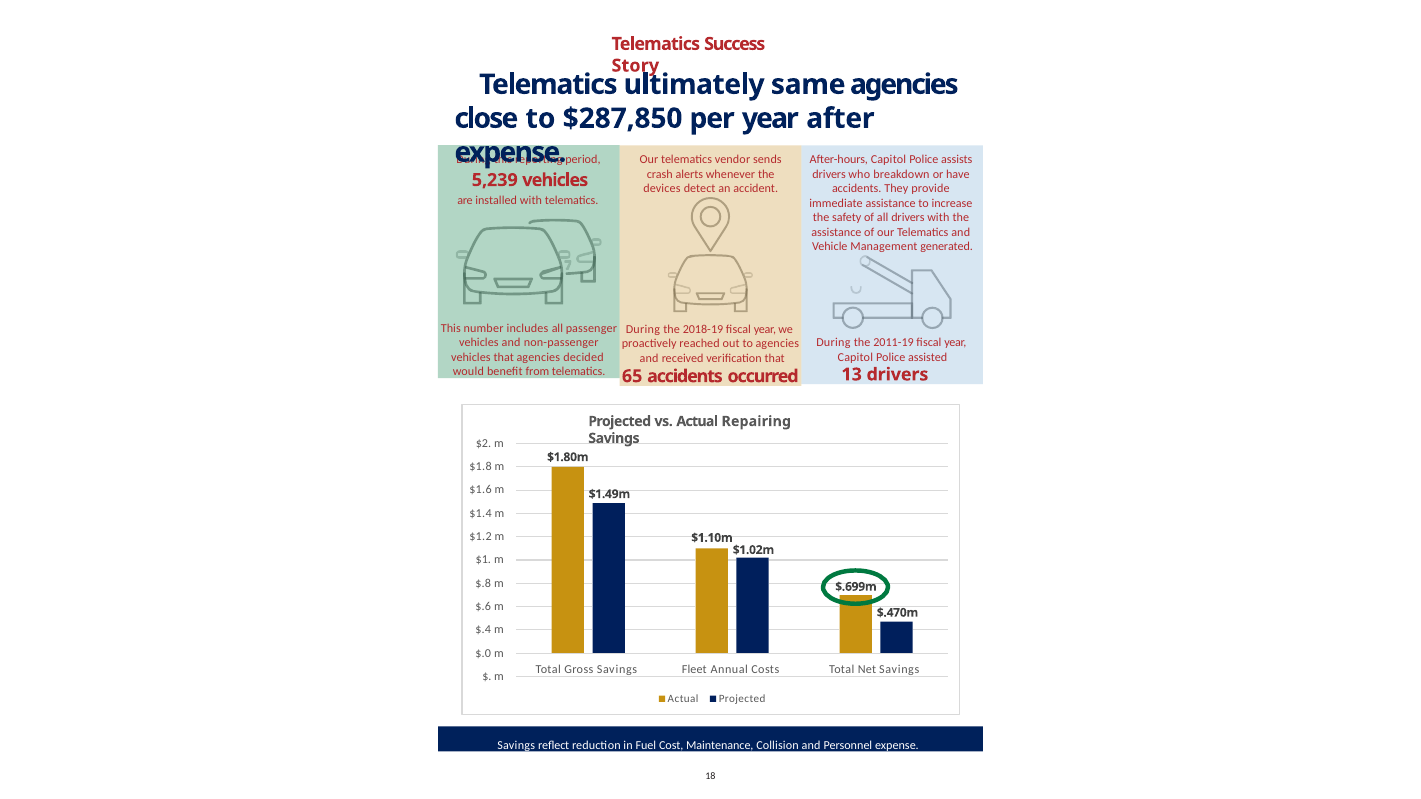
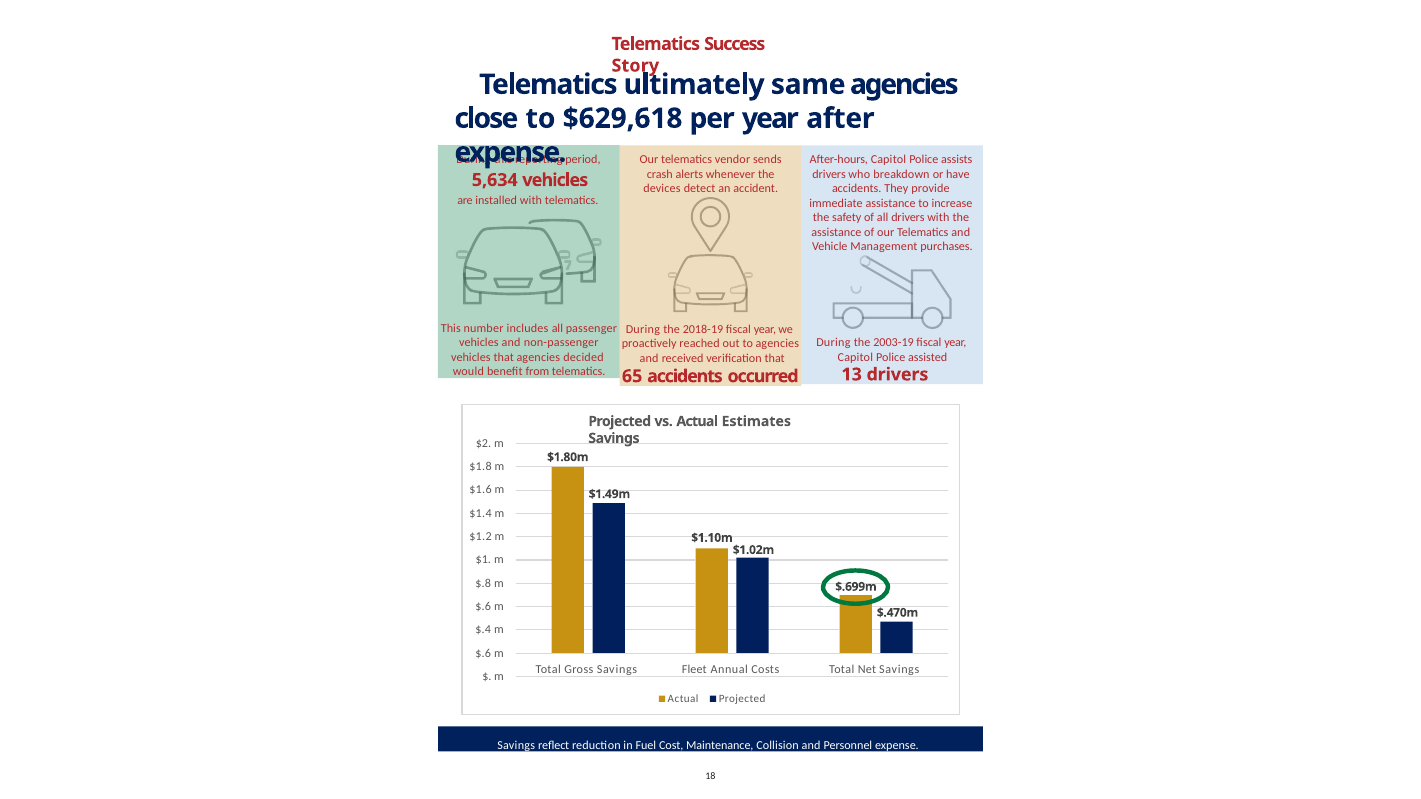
$287,850: $287,850 -> $629,618 (623, 118)
5,239: 5,239 -> 5,634 (495, 180)
generated: generated -> purchases (947, 247)
2011-19: 2011-19 -> 2003-19 (894, 343)
Repairing: Repairing -> Estimates (756, 421)
$.0: $.0 -> $.6 (483, 653)
